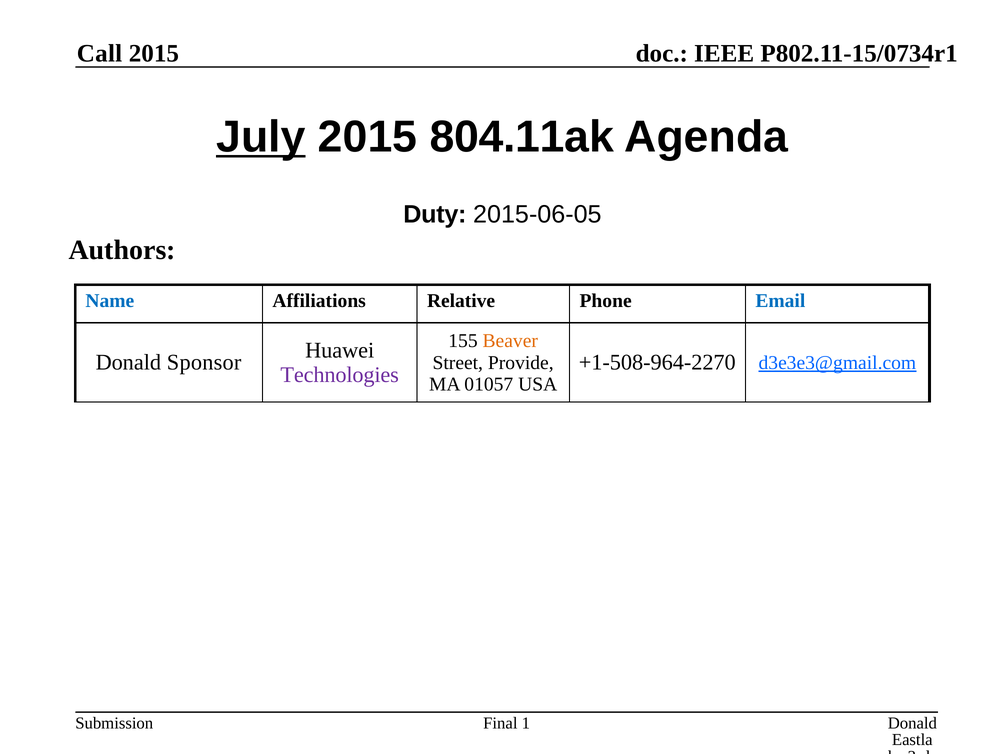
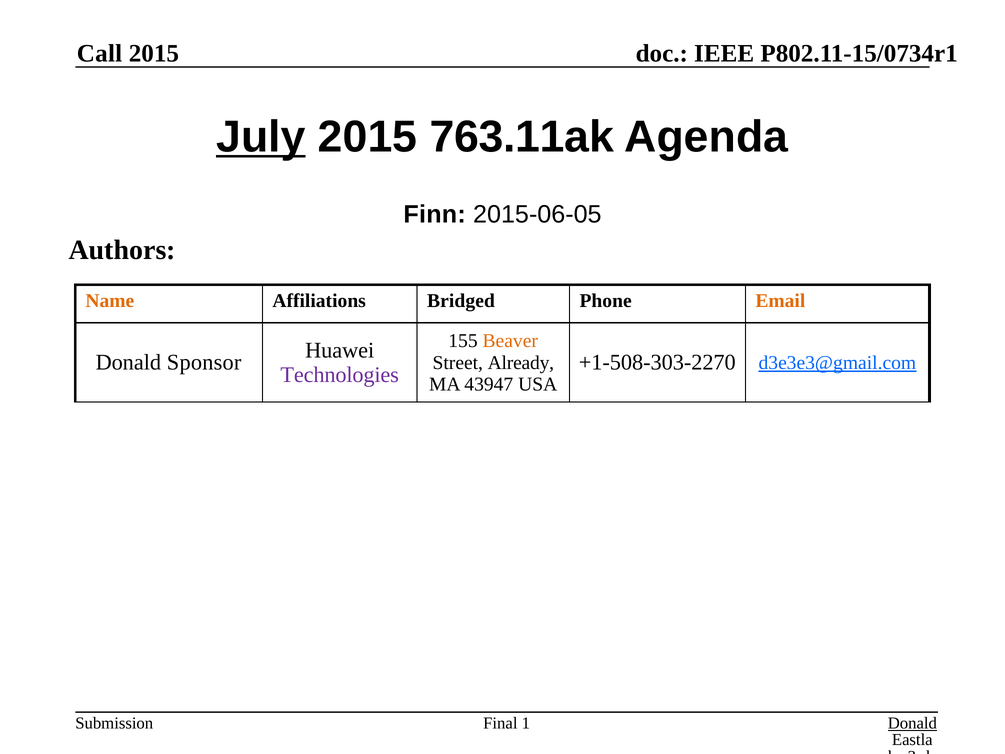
804.11ak: 804.11ak -> 763.11ak (522, 137)
Duty: Duty -> Finn (435, 215)
Name colour: blue -> orange (110, 301)
Relative: Relative -> Bridged (461, 301)
Email colour: blue -> orange (780, 301)
+1-508-964-2270: +1-508-964-2270 -> +1-508-303-2270 (657, 362)
Provide: Provide -> Already (521, 362)
01057: 01057 -> 43947 (489, 384)
Donald underline: none -> present (912, 723)
